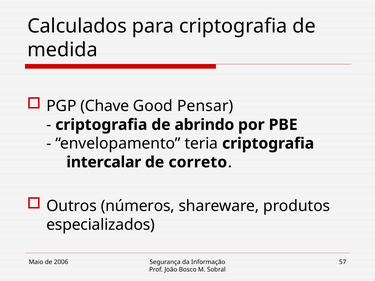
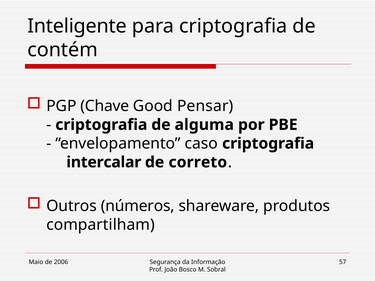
Calculados: Calculados -> Inteligente (77, 26)
medida: medida -> contém (63, 50)
abrindo: abrindo -> alguma (204, 125)
teria: teria -> caso (201, 144)
especializados: especializados -> compartilham (100, 225)
